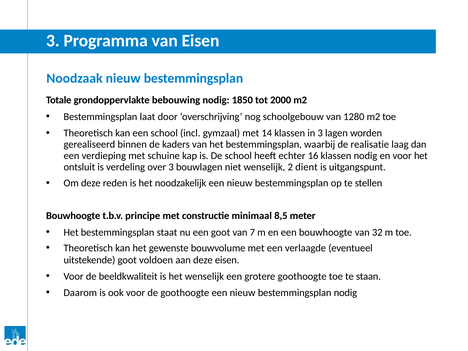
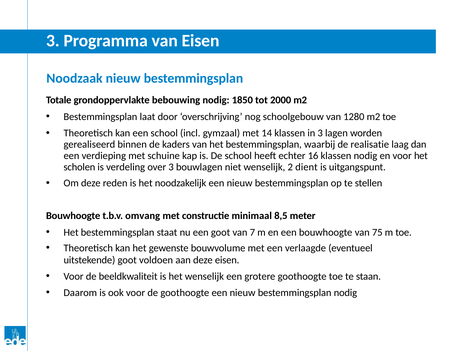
ontsluit: ontsluit -> scholen (79, 167)
principe: principe -> omvang (143, 216)
32: 32 -> 75 (377, 232)
